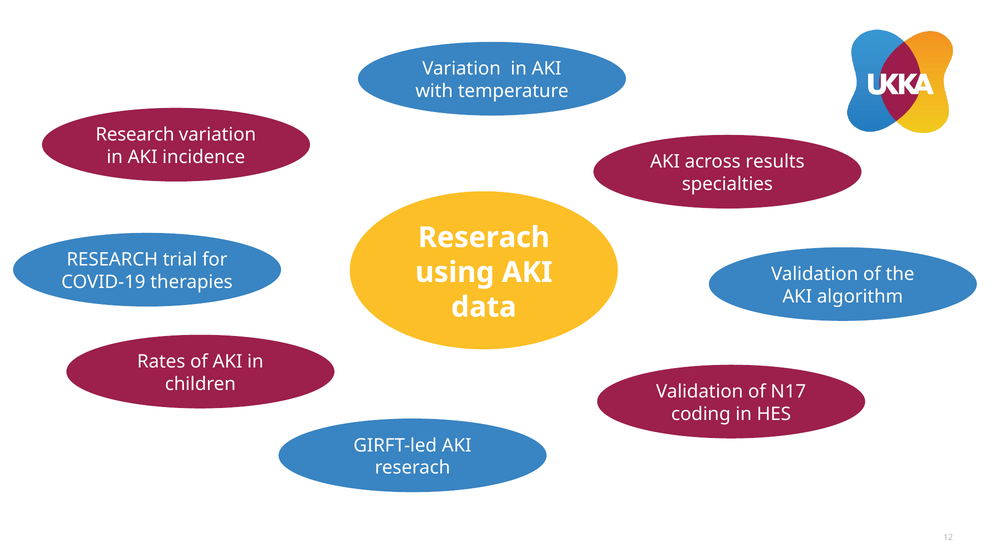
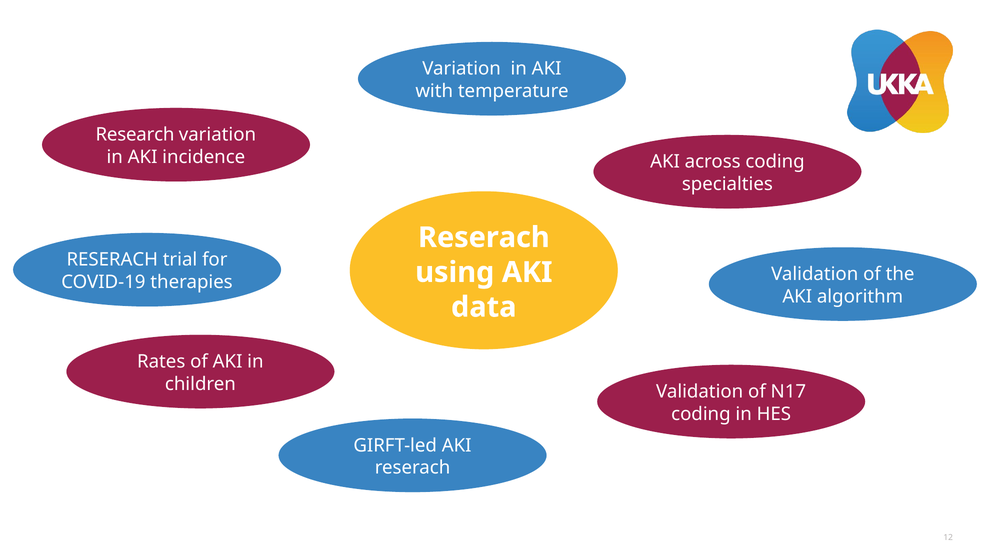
across results: results -> coding (775, 162)
RESEARCH: RESEARCH -> RESERACH (112, 260)
